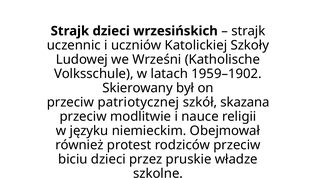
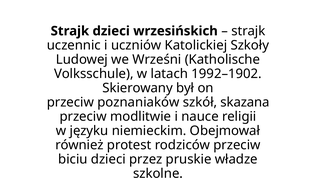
1959–1902: 1959–1902 -> 1992–1902 (227, 74)
patriotycznej: patriotycznej -> poznaniaków (138, 102)
